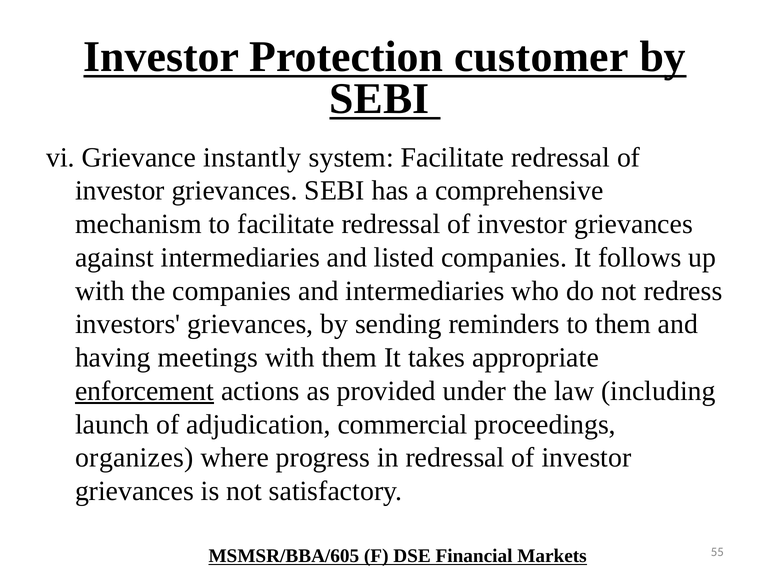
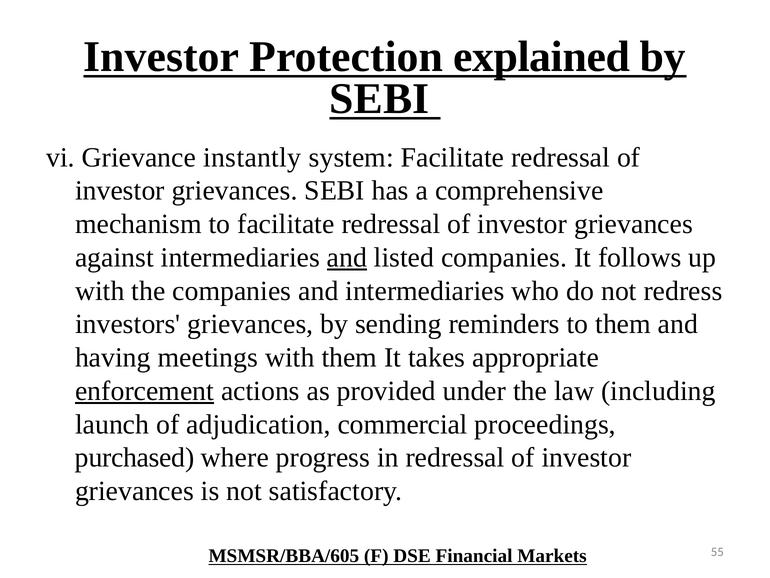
customer: customer -> explained (542, 57)
and underline: none -> present (347, 257)
organizes: organizes -> purchased (135, 457)
